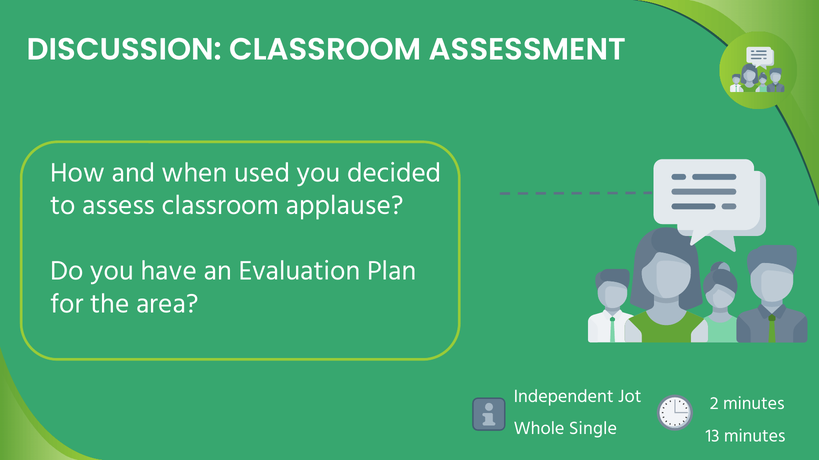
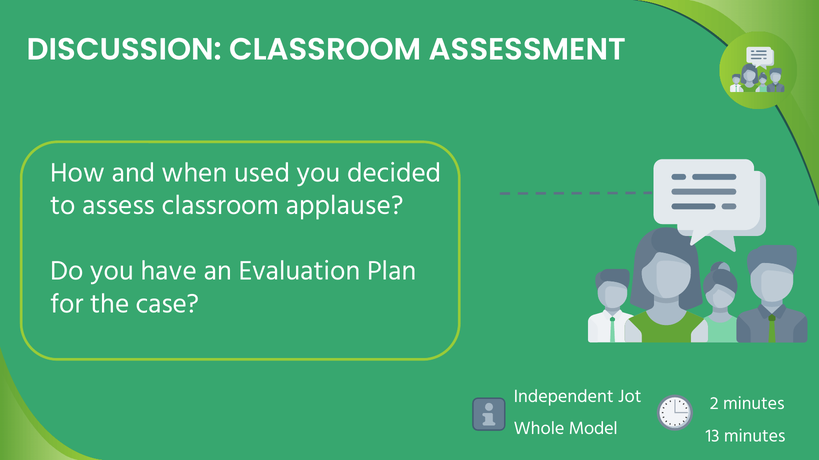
area: area -> case (167, 304)
Single: Single -> Model (593, 429)
